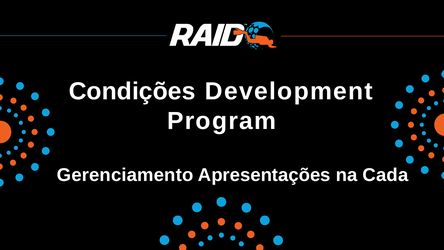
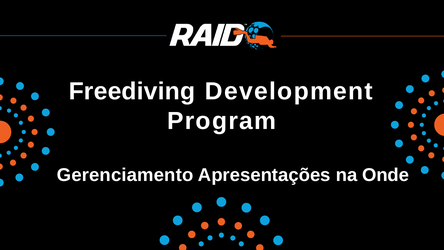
Condições: Condições -> Freediving (132, 91)
Cada: Cada -> Onde (386, 175)
